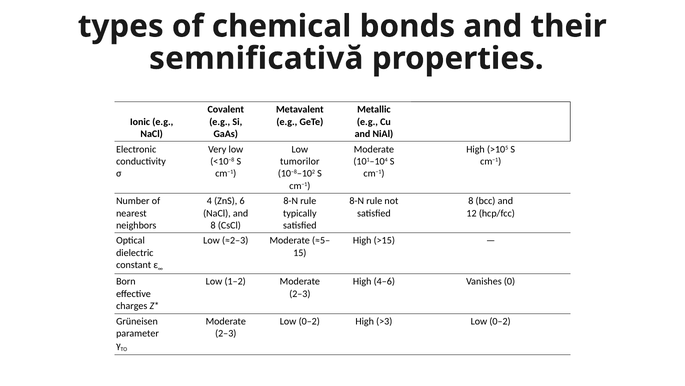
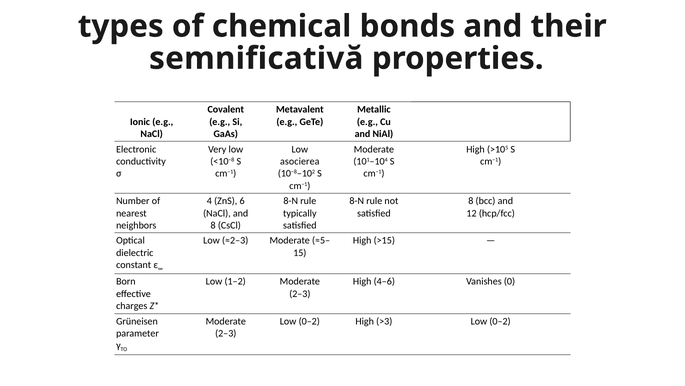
tumorilor: tumorilor -> asocierea (300, 161)
